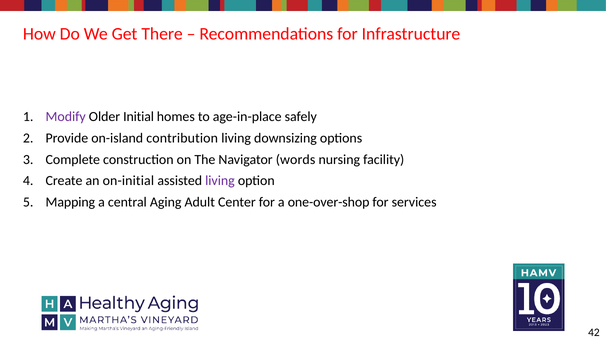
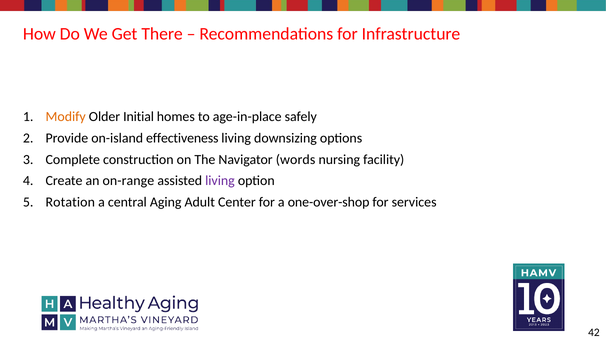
Modify colour: purple -> orange (66, 117)
contribution: contribution -> effectiveness (182, 138)
on-initial: on-initial -> on-range (128, 181)
Mapping: Mapping -> Rotation (70, 202)
